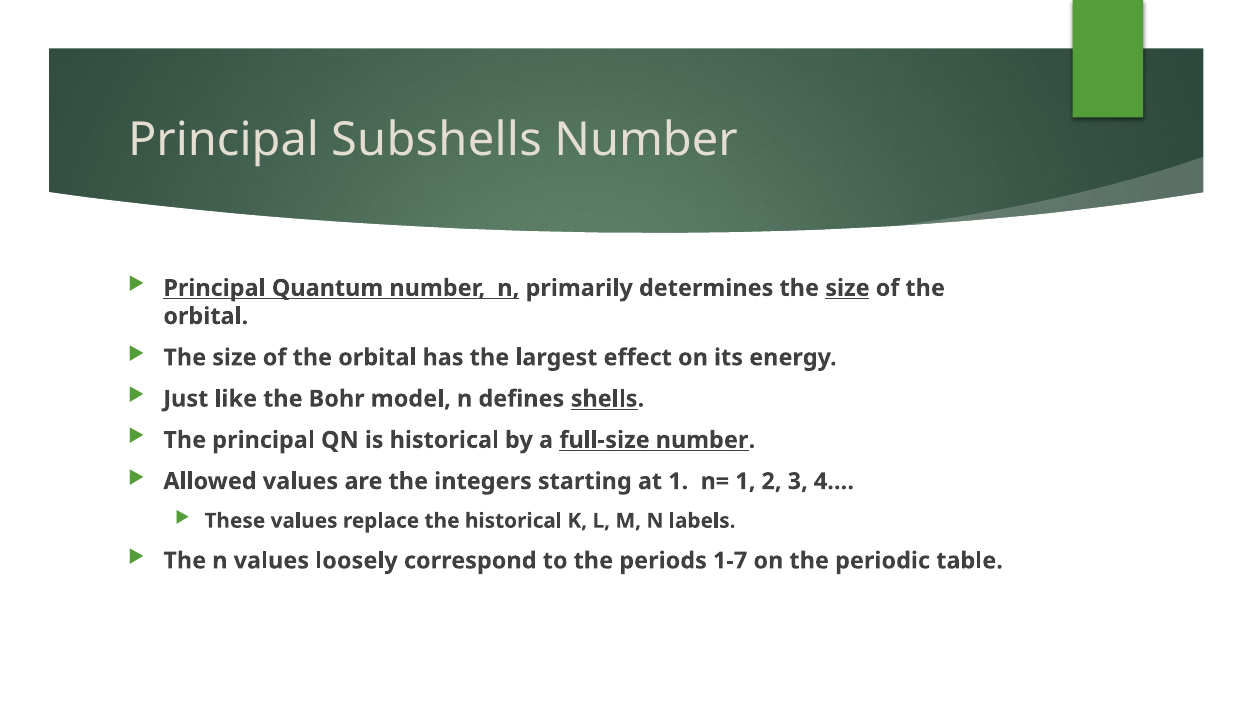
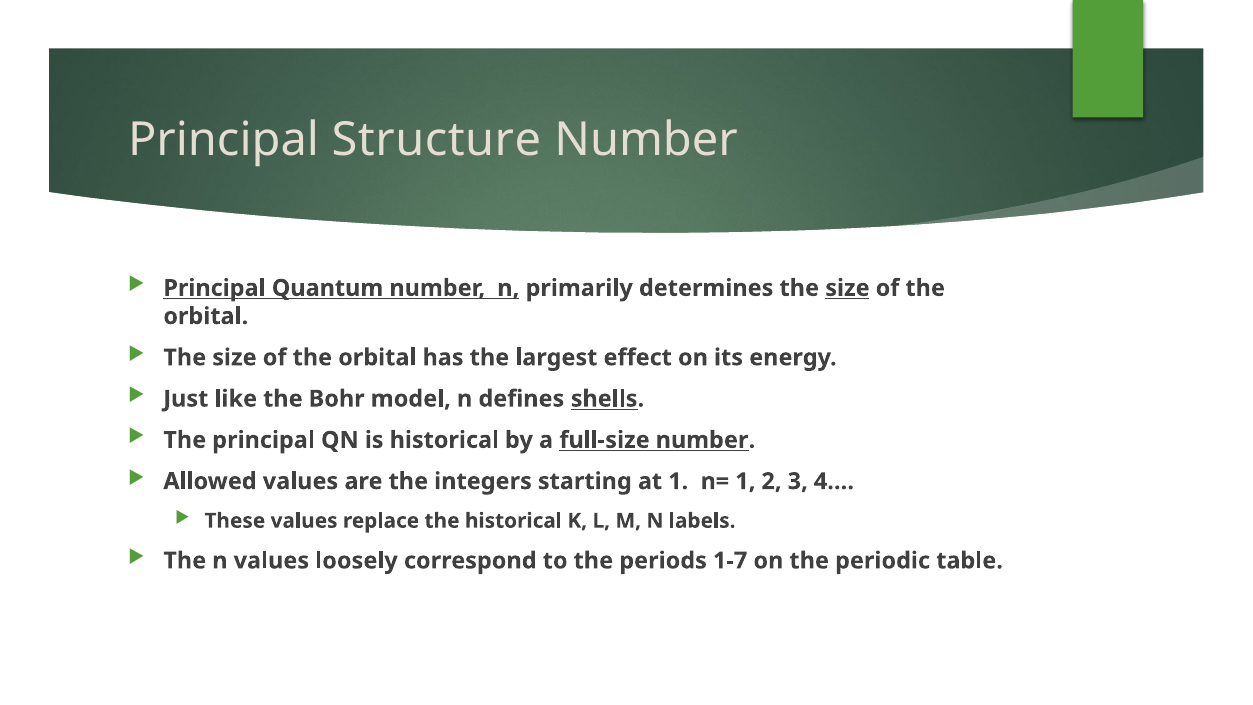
Subshells: Subshells -> Structure (436, 140)
